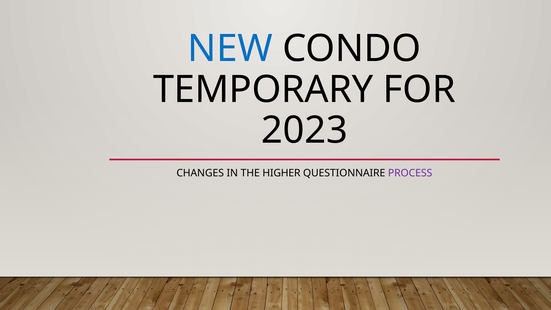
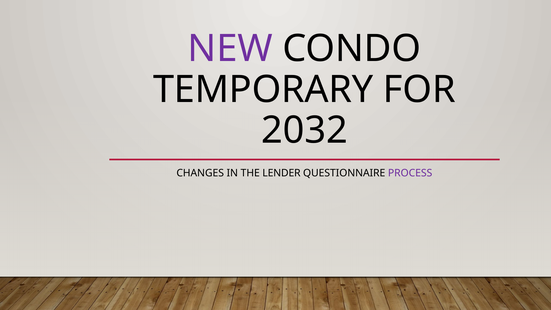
NEW colour: blue -> purple (230, 49)
2023: 2023 -> 2032 (304, 130)
HIGHER: HIGHER -> LENDER (281, 173)
